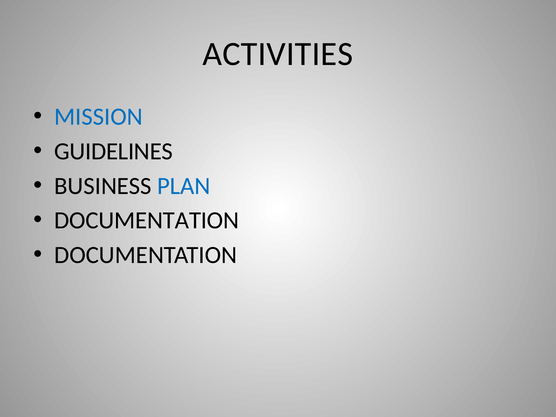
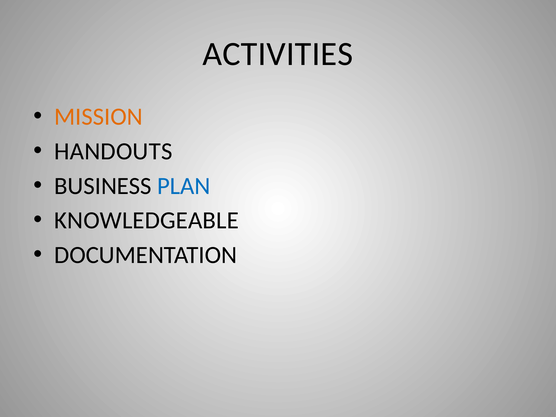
MISSION colour: blue -> orange (98, 117)
GUIDELINES: GUIDELINES -> HANDOUTS (113, 151)
DOCUMENTATION: DOCUMENTATION -> KNOWLEDGEABLE (147, 220)
